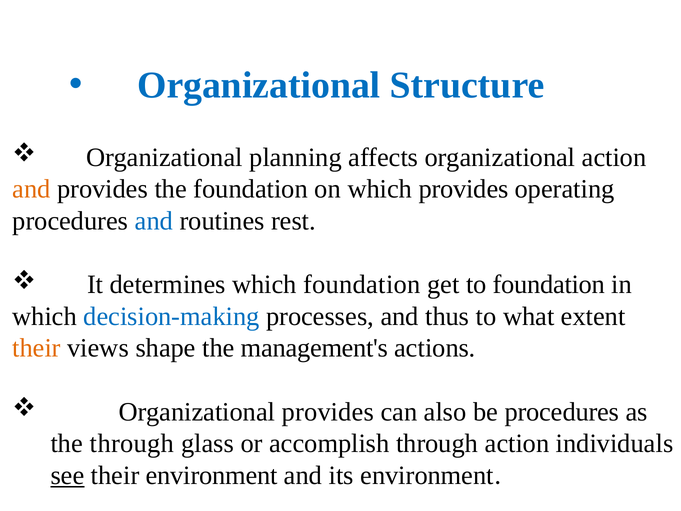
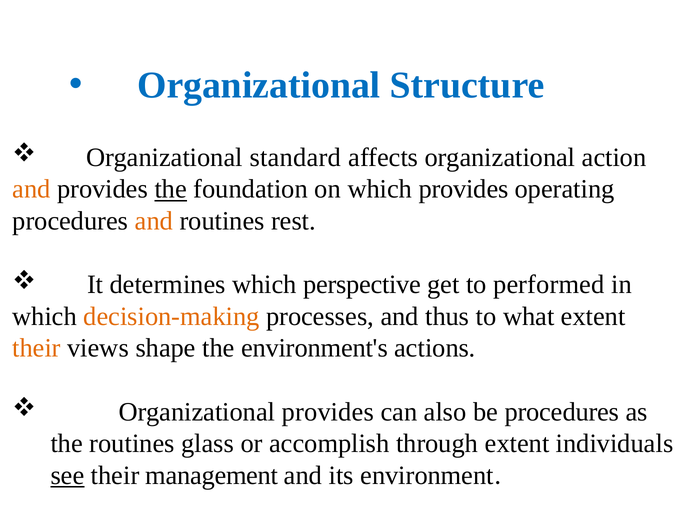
planning: planning -> standard (295, 157)
the underline: none -> present (171, 189)
and colour: blue -> orange (154, 221)
which foundation: foundation -> perspective (362, 284)
to foundation: foundation -> performed (549, 284)
decision-making colour: blue -> orange (172, 316)
management's: management's -> environment's (314, 348)
the through: through -> routines (132, 443)
through action: action -> extent (517, 443)
their environment: environment -> management (212, 475)
